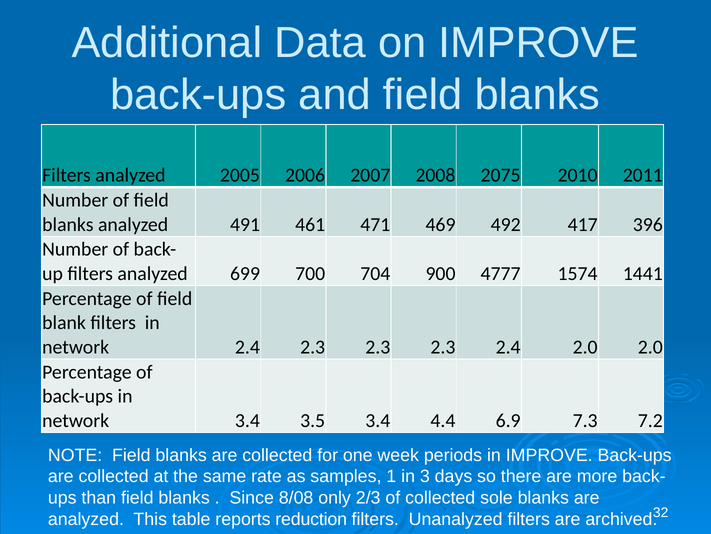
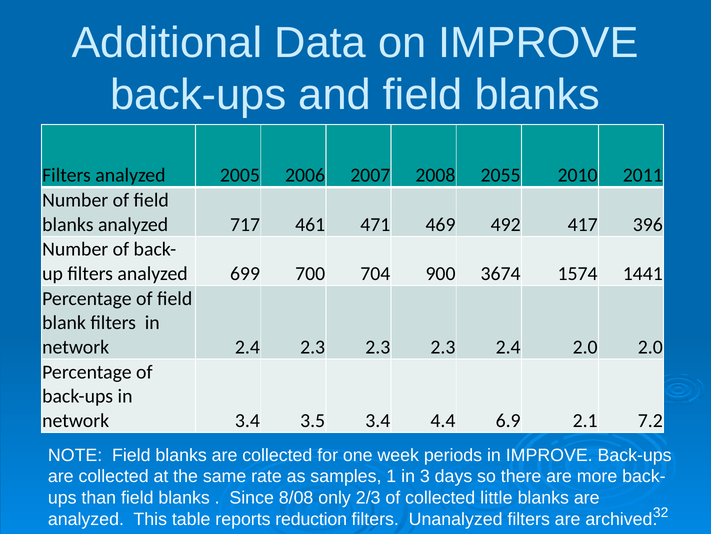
2075: 2075 -> 2055 (501, 175)
491: 491 -> 717 (245, 224)
4777: 4777 -> 3674 (501, 273)
7.3: 7.3 -> 2.1 (585, 420)
sole: sole -> little (496, 497)
